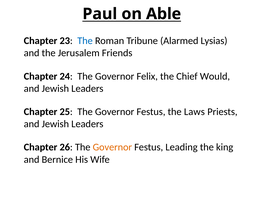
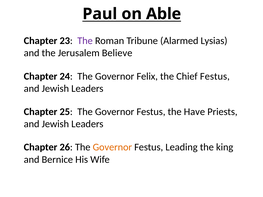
The colour: blue -> purple (85, 41)
Friends: Friends -> Believe (117, 53)
Chief Would: Would -> Festus (215, 76)
Laws: Laws -> Have (194, 112)
